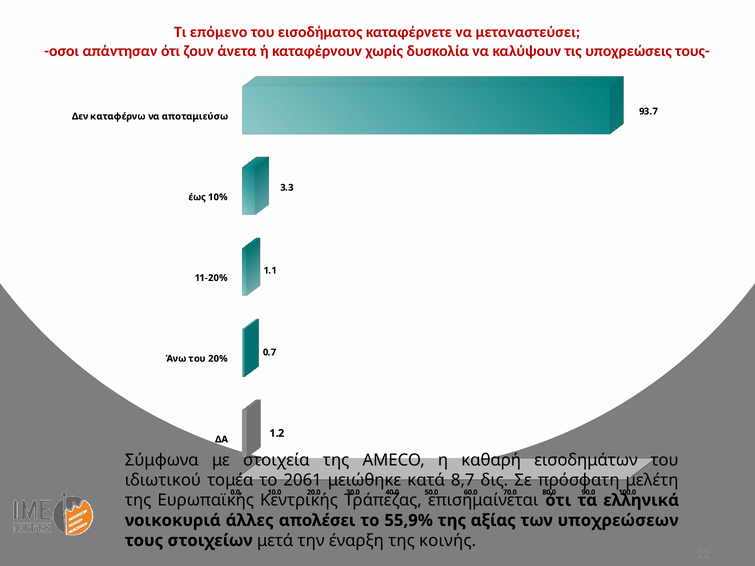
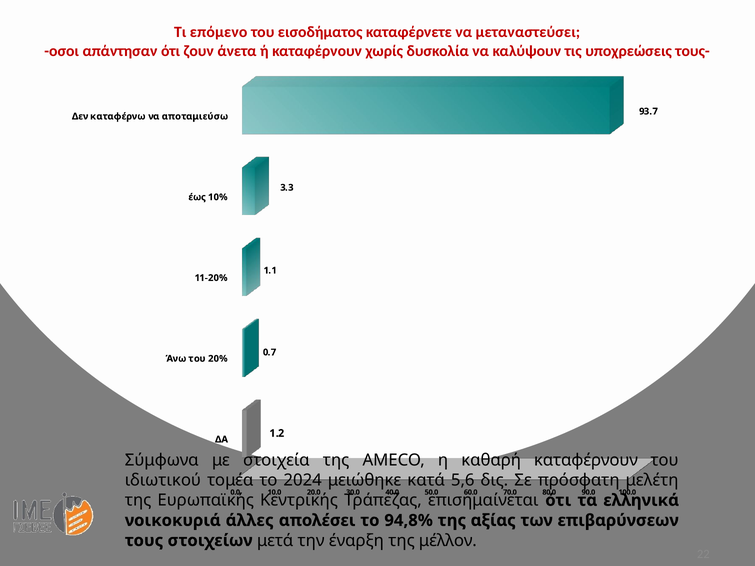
καθαρή εισοδημάτων: εισοδημάτων -> καταφέρνουν (586, 460)
2061: 2061 -> 2024 (303, 480)
8,7: 8,7 -> 5,6 (463, 480)
55,9%: 55,9% -> 94,8% (409, 521)
υποχρεώσεων: υποχρεώσεων -> επιβαρύνσεων (618, 521)
κοινής: κοινής -> μέλλον (448, 541)
